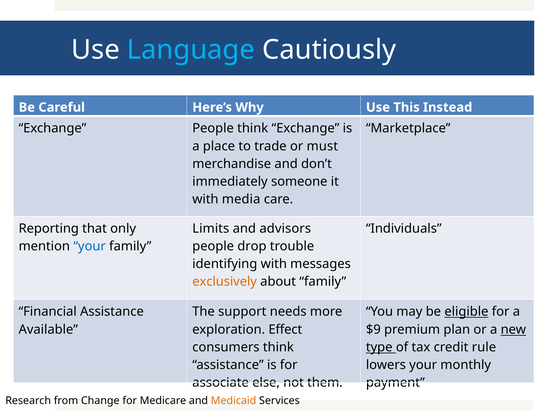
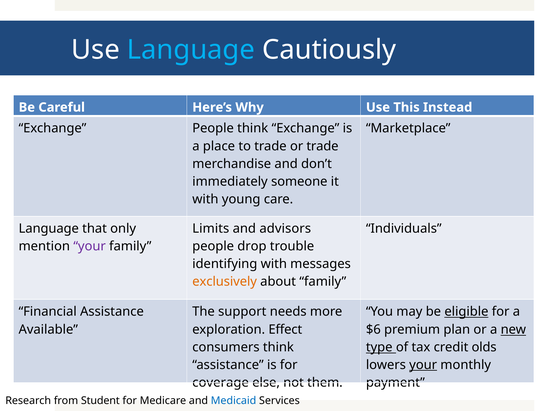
or must: must -> trade (322, 146)
media: media -> young (241, 199)
Reporting: Reporting -> Language (49, 229)
your colour: blue -> purple (90, 246)
$9: $9 -> $6 (373, 329)
rule: rule -> olds (484, 347)
your underline: none -> present (423, 365)
associate: associate -> coverage (221, 383)
Change: Change -> Student (100, 401)
Medicaid colour: orange -> blue (234, 401)
